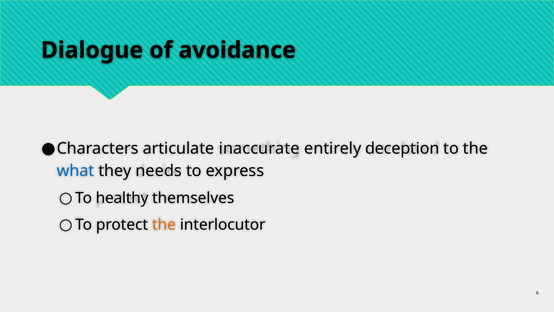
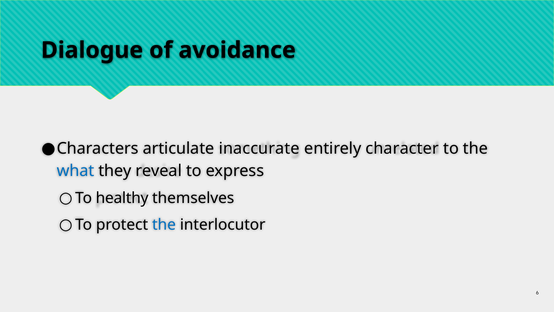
deception: deception -> character (402, 148)
needs: needs -> reveal (159, 171)
the colour: orange -> blue (164, 224)
